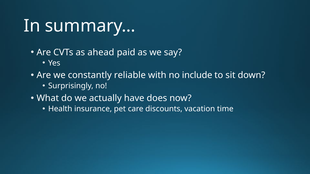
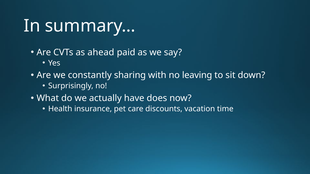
reliable: reliable -> sharing (130, 75)
include: include -> leaving (197, 75)
